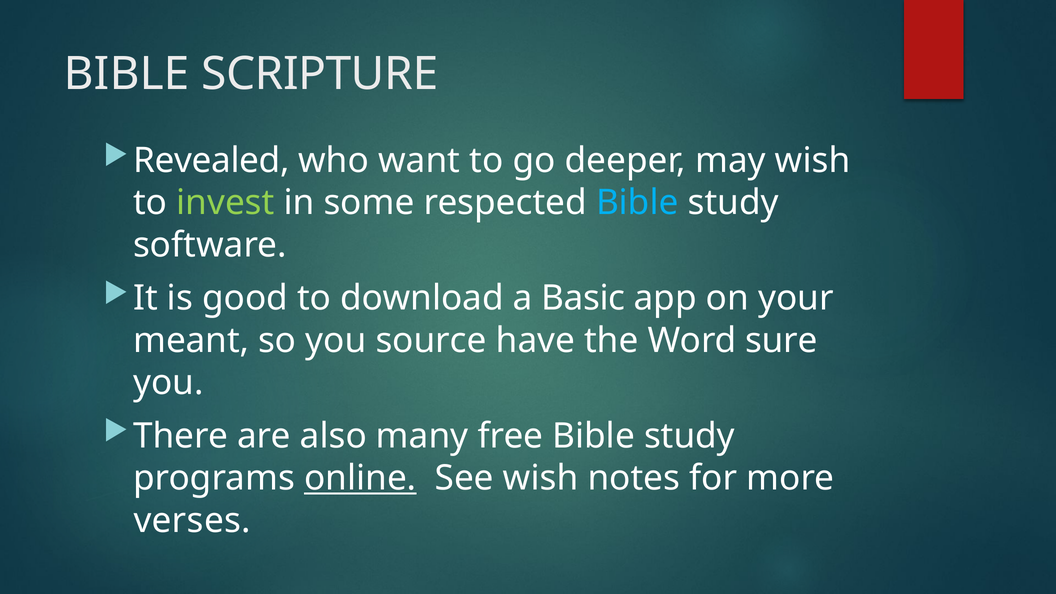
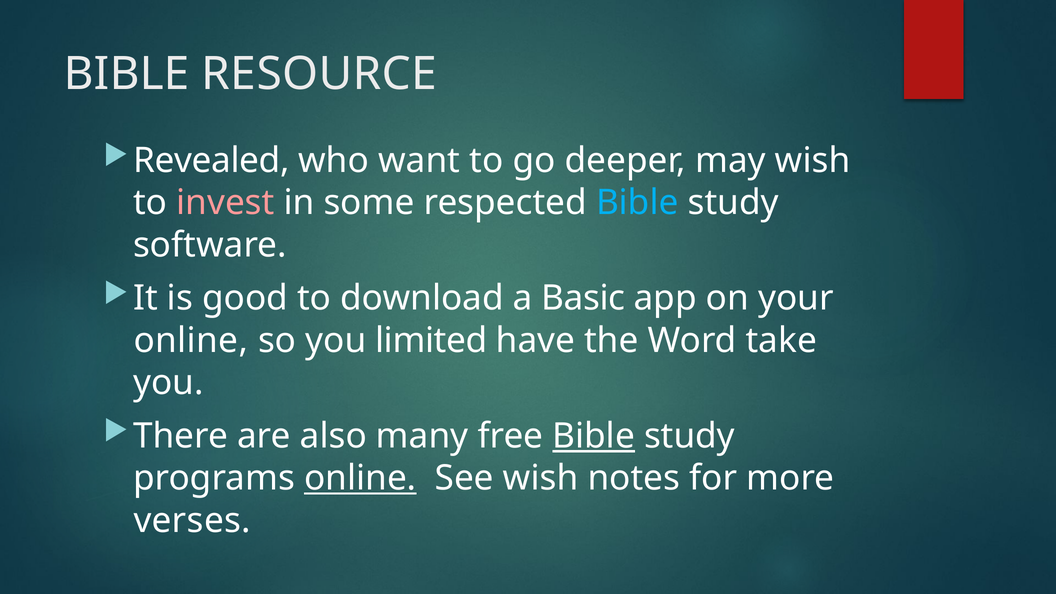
SCRIPTURE: SCRIPTURE -> RESOURCE (319, 74)
invest colour: light green -> pink (225, 203)
meant: meant -> online (191, 341)
source: source -> limited (431, 341)
sure: sure -> take (781, 341)
Bible underline: none -> present (594, 436)
